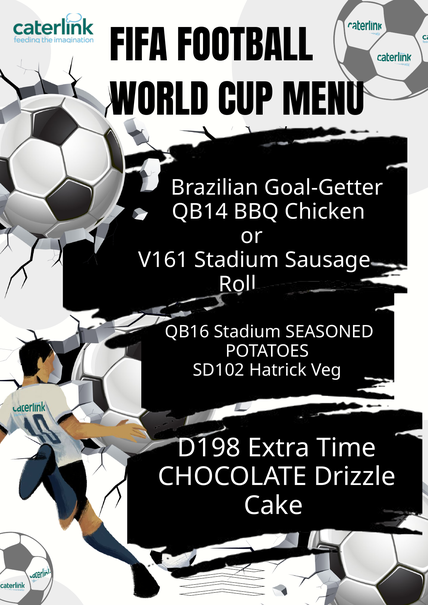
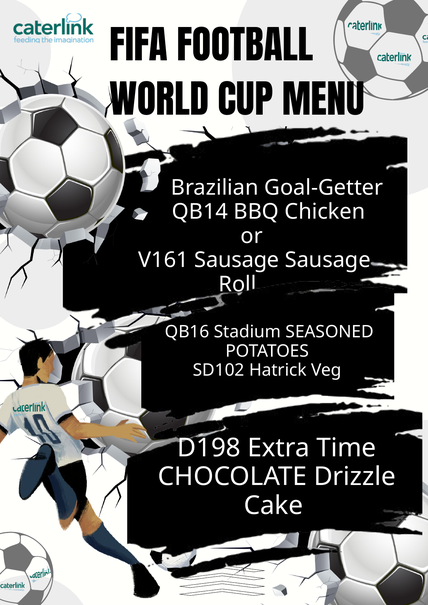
Stadium: Stadium -> Sausage (237, 260)
